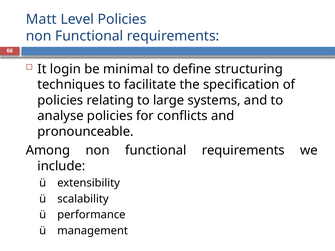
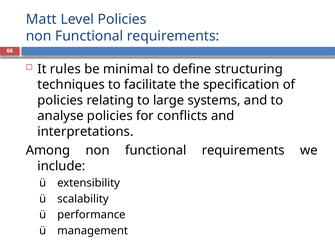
login: login -> rules (65, 69)
pronounceable: pronounceable -> interpretations (85, 132)
